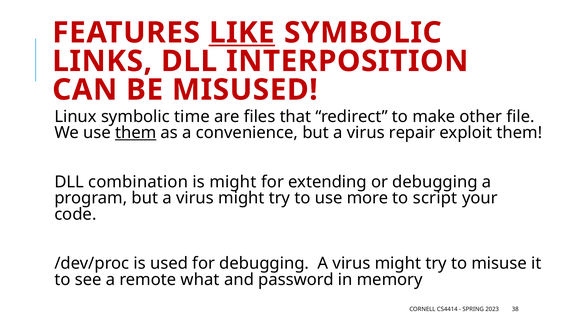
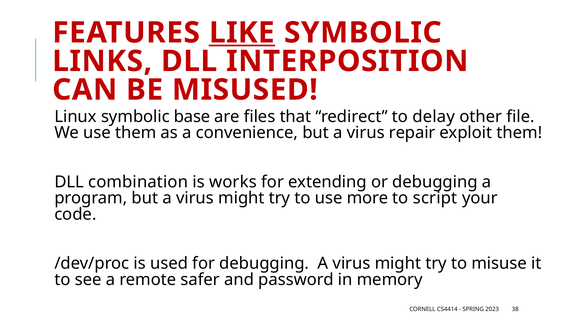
time: time -> base (192, 117)
make: make -> delay (434, 117)
them underline: present -> none (136, 133)
is might: might -> works (233, 182)
what: what -> safer (200, 280)
